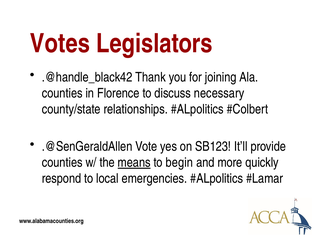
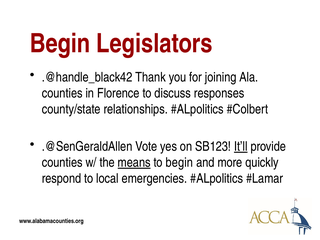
Votes: Votes -> Begin (60, 43)
necessary: necessary -> responses (219, 93)
It’ll underline: none -> present (241, 147)
